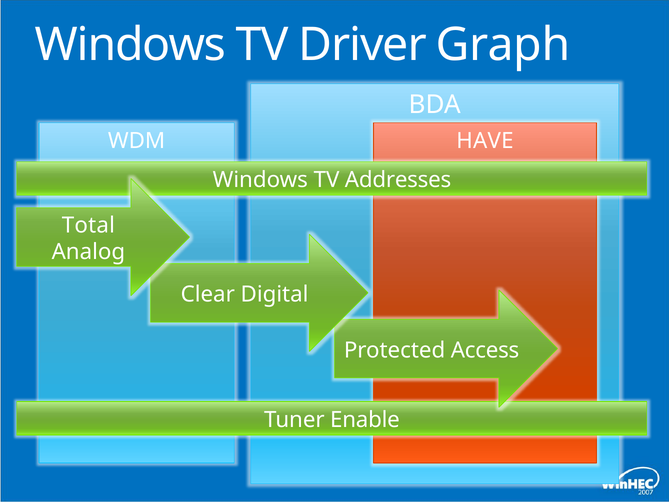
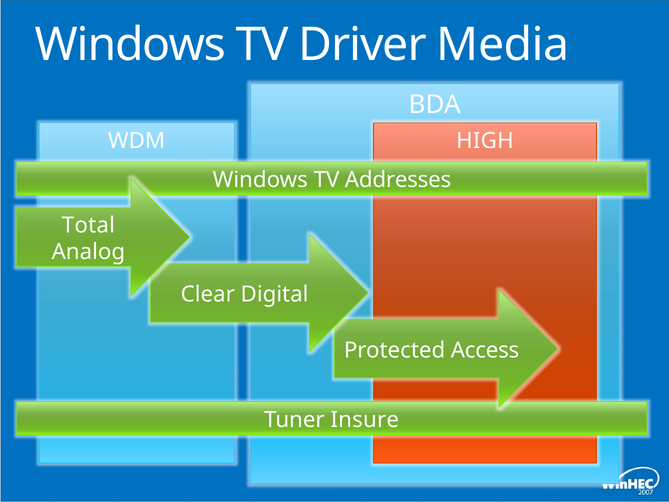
Graph: Graph -> Media (503, 45)
HAVE: HAVE -> HIGH (485, 141)
Enable: Enable -> Insure (365, 420)
